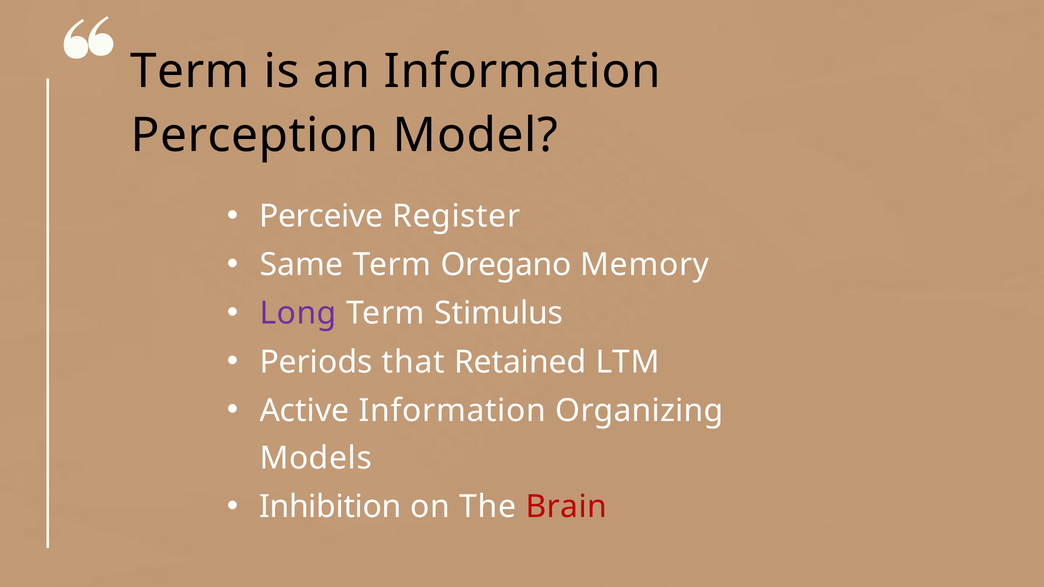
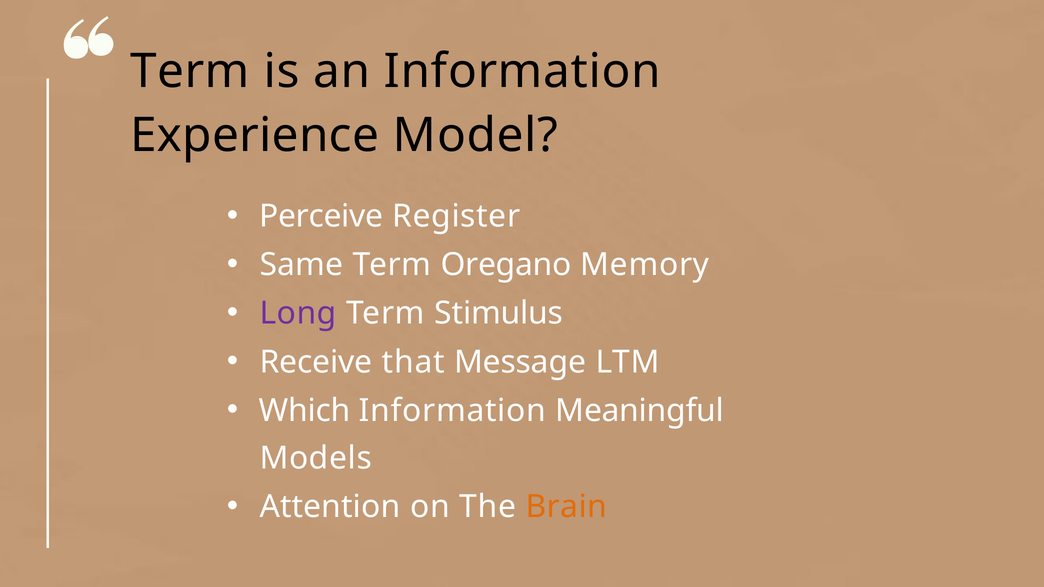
Perception: Perception -> Experience (255, 135)
Periods: Periods -> Receive (316, 362)
Retained: Retained -> Message (520, 362)
Active: Active -> Which (305, 411)
Organizing: Organizing -> Meaningful (640, 411)
Inhibition: Inhibition -> Attention (330, 507)
Brain colour: red -> orange (566, 507)
